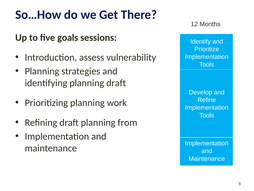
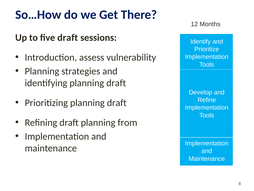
five goals: goals -> draft (68, 37)
Prioritizing planning work: work -> draft (117, 103)
